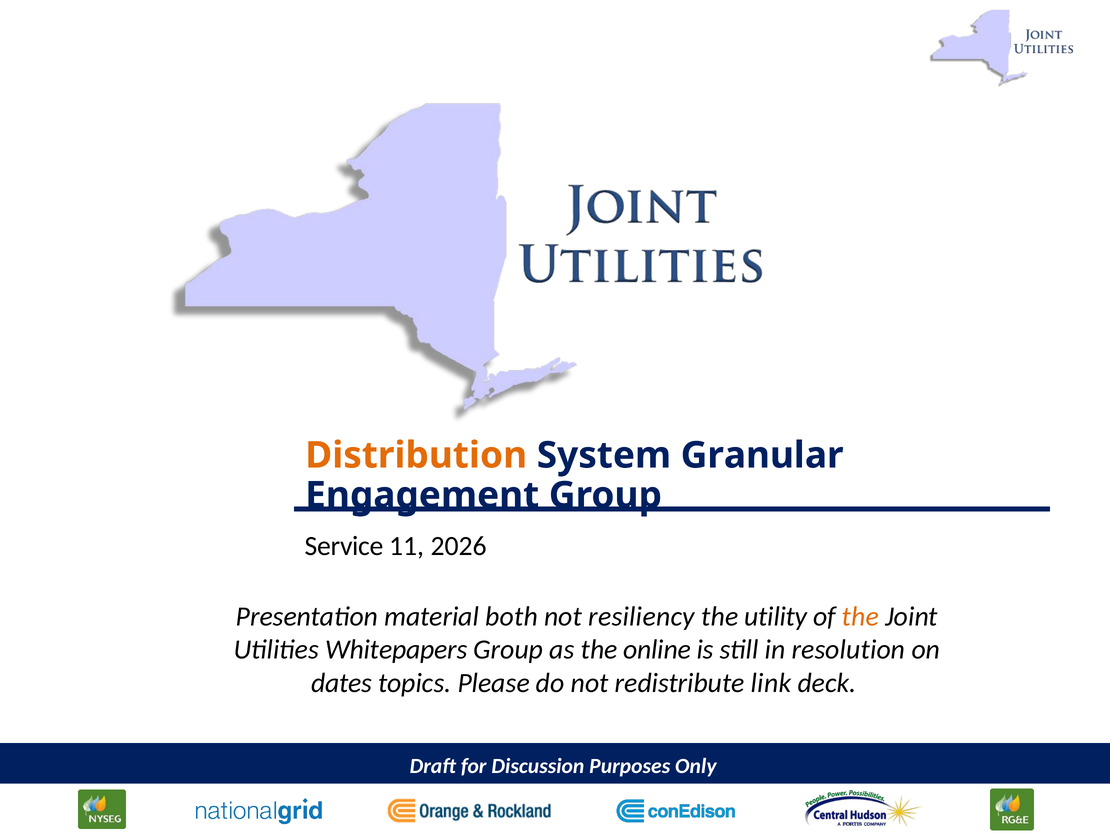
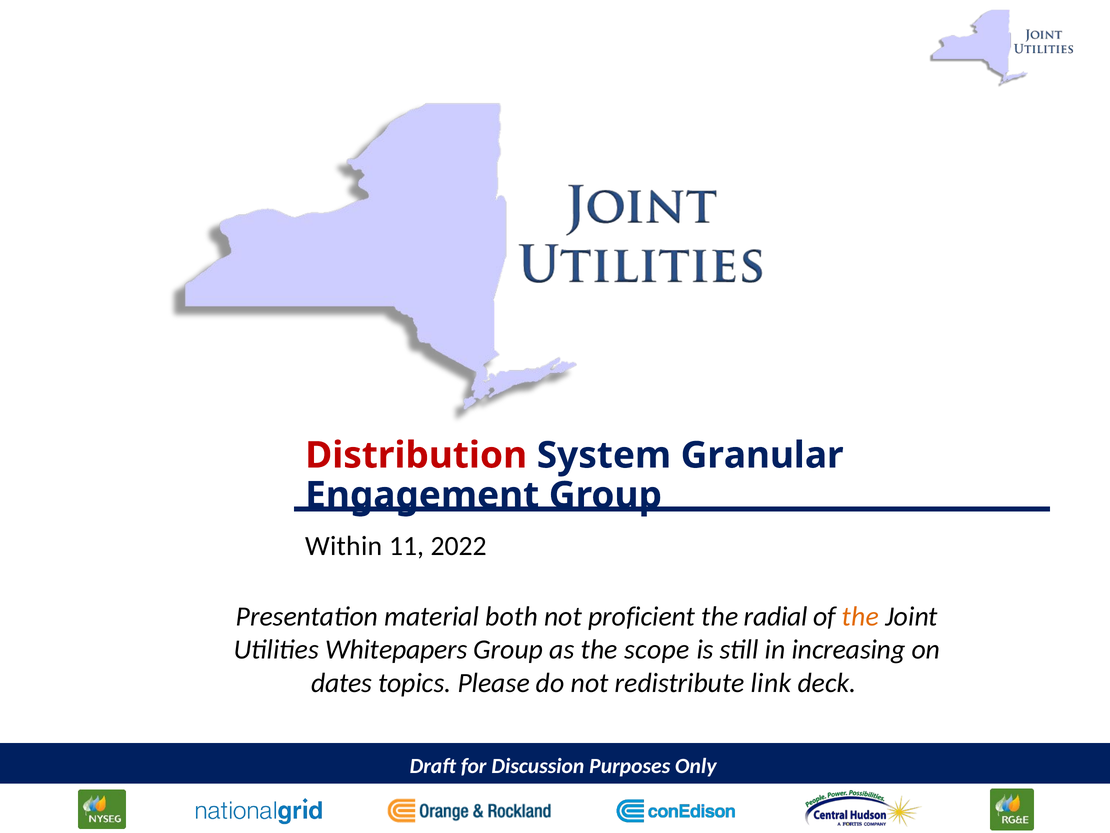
Distribution colour: orange -> red (416, 455)
Service: Service -> Within (344, 546)
2026: 2026 -> 2022 (459, 546)
resiliency: resiliency -> proficient (642, 616)
utility: utility -> radial (776, 616)
online: online -> scope (657, 649)
resolution: resolution -> increasing (849, 649)
